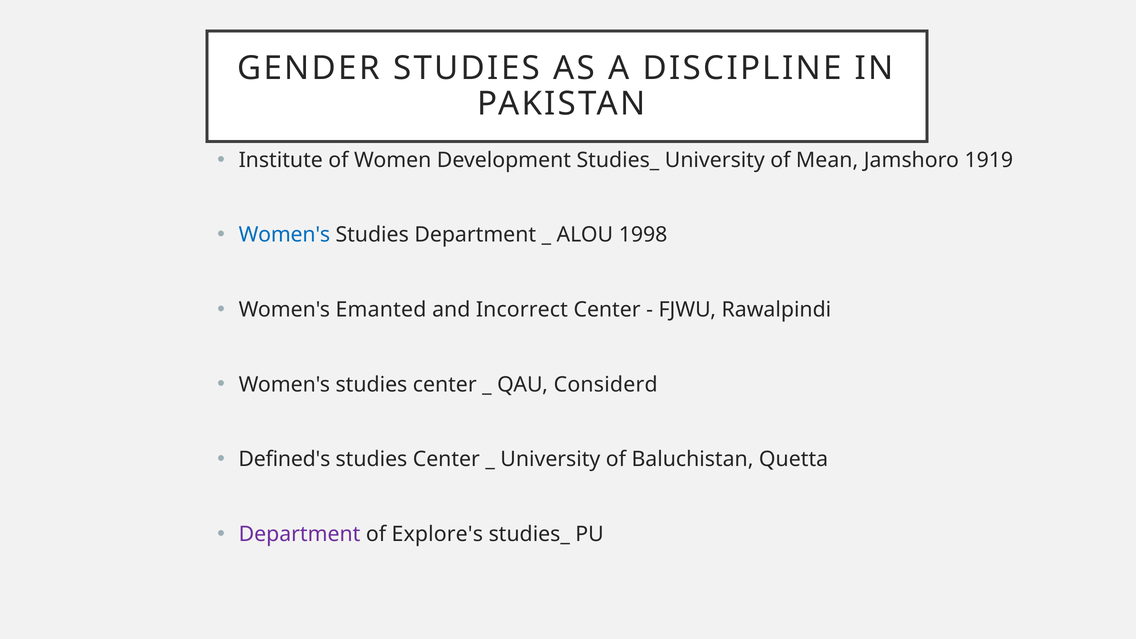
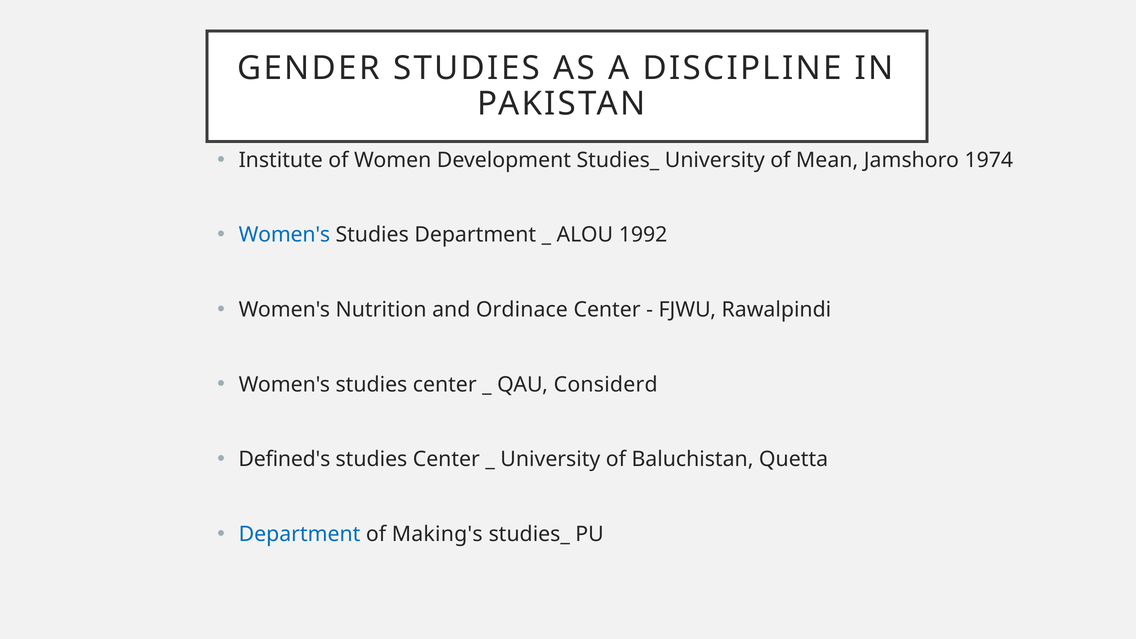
1919: 1919 -> 1974 (989, 160)
1998: 1998 -> 1992 (643, 235)
Emanted: Emanted -> Nutrition (381, 310)
Incorrect: Incorrect -> Ordinace (522, 310)
Department colour: purple -> blue (300, 534)
Explore's: Explore's -> Making's (437, 534)
